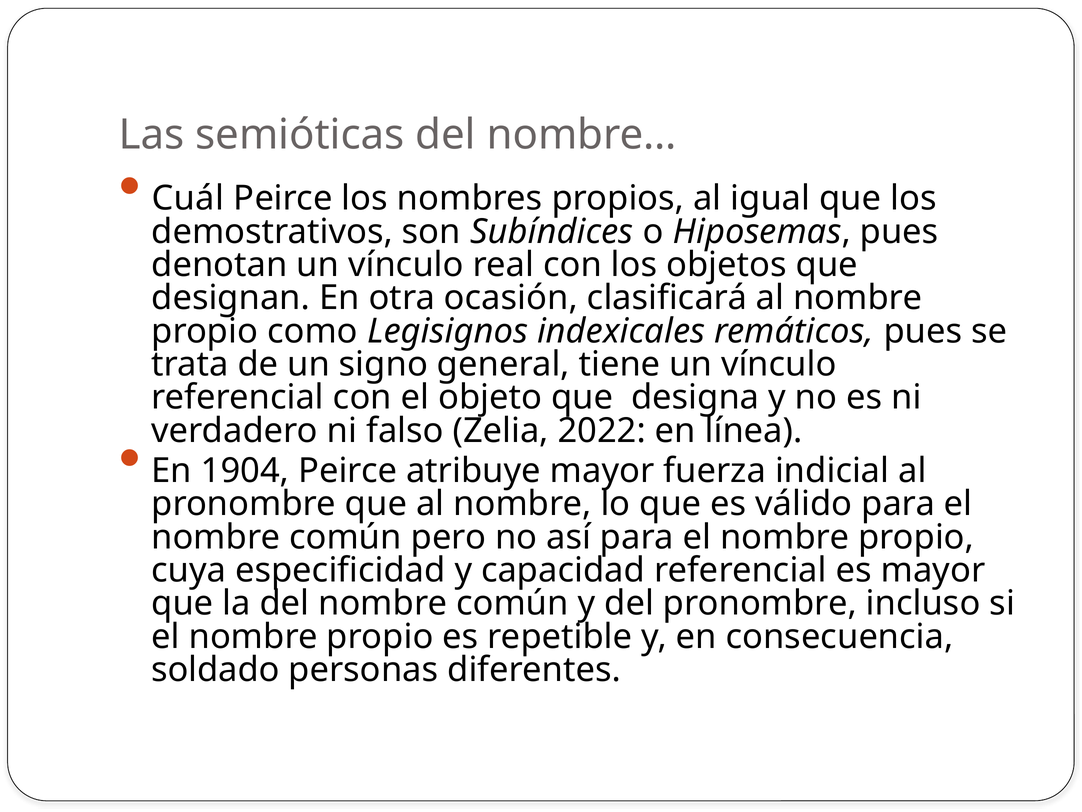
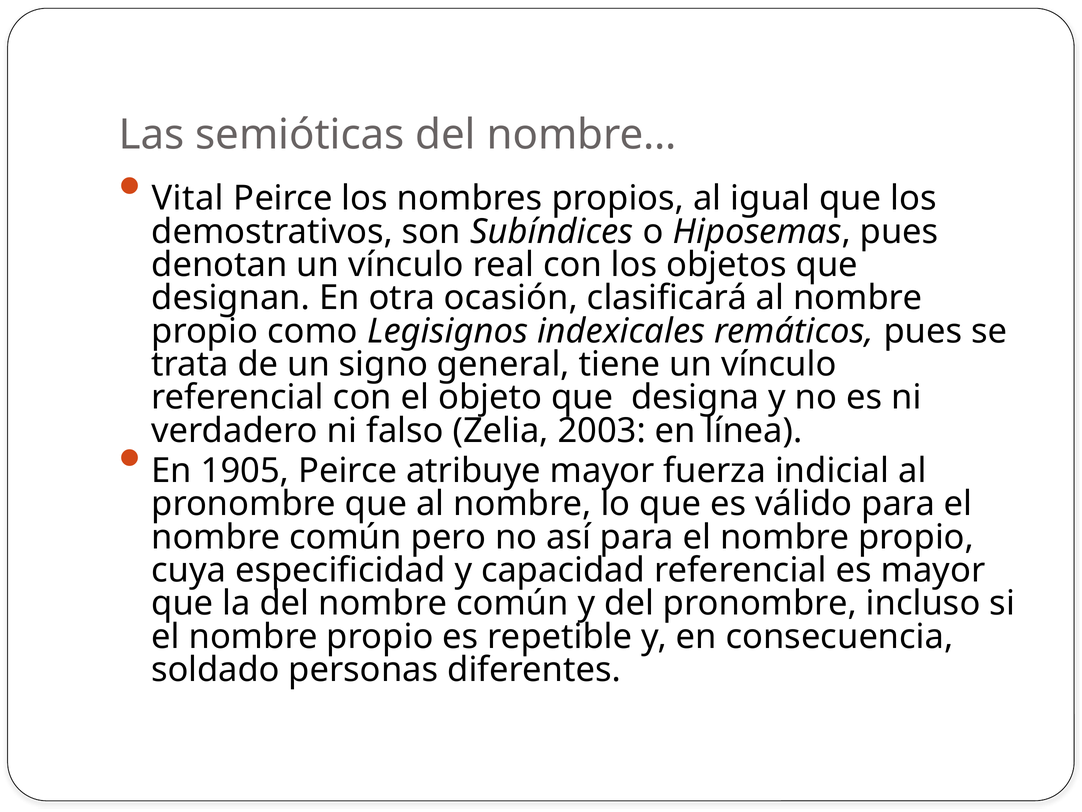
Cuál: Cuál -> Vital (188, 198)
2022: 2022 -> 2003 (602, 430)
1904: 1904 -> 1905 (245, 471)
